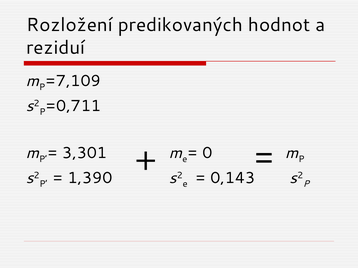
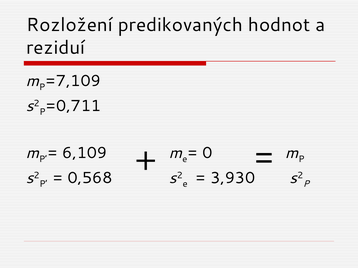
3,301: 3,301 -> 6,109 (85, 153)
1,390: 1,390 -> 0,568 (90, 178)
0,143: 0,143 -> 3,930 (233, 178)
